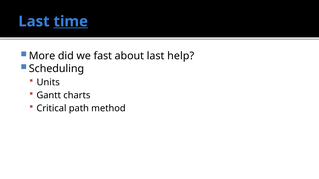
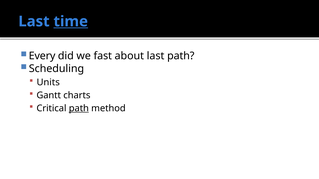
More: More -> Every (42, 56)
last help: help -> path (181, 56)
path underline: none -> present (79, 108)
